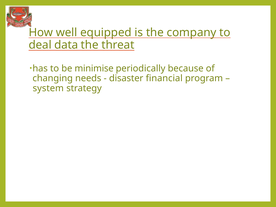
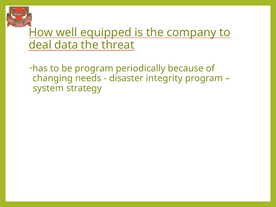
be minimise: minimise -> program (94, 68)
financial: financial -> integrity (164, 78)
